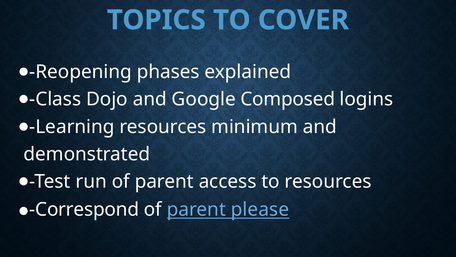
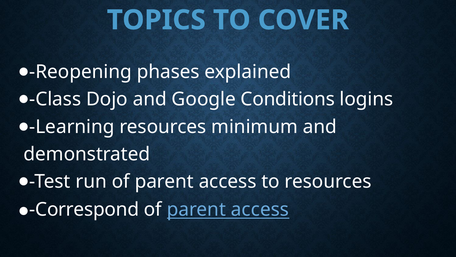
Composed: Composed -> Conditions (288, 99)
please: please -> access (260, 209)
